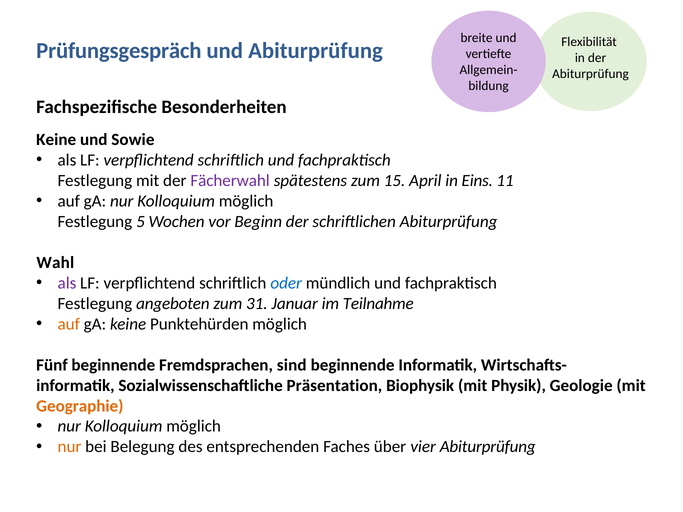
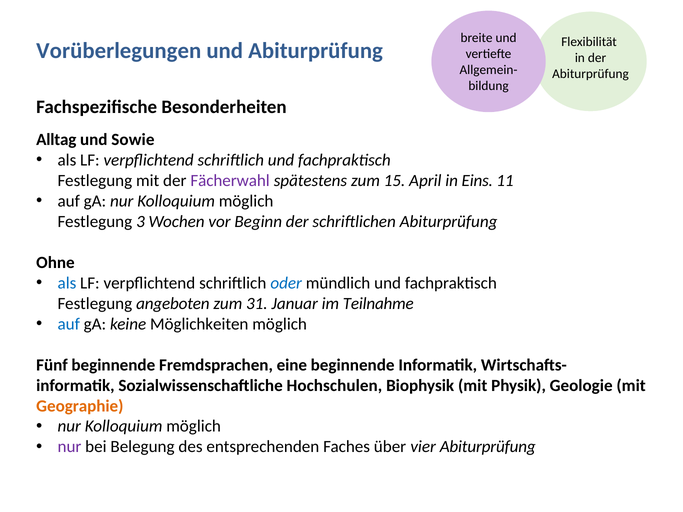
Prüfungsgespräch: Prüfungsgespräch -> Vorüberlegungen (119, 51)
Keine: Keine -> Alltag (56, 140)
5: 5 -> 3 (140, 222)
Wahl: Wahl -> Ohne (55, 263)
als colour: purple -> blue (67, 283)
auf colour: orange -> blue (69, 324)
Punktehürden: Punktehürden -> Möglichkeiten (199, 324)
sind: sind -> eine (292, 365)
Präsentation: Präsentation -> Hochschulen (334, 386)
nur colour: orange -> purple (70, 447)
